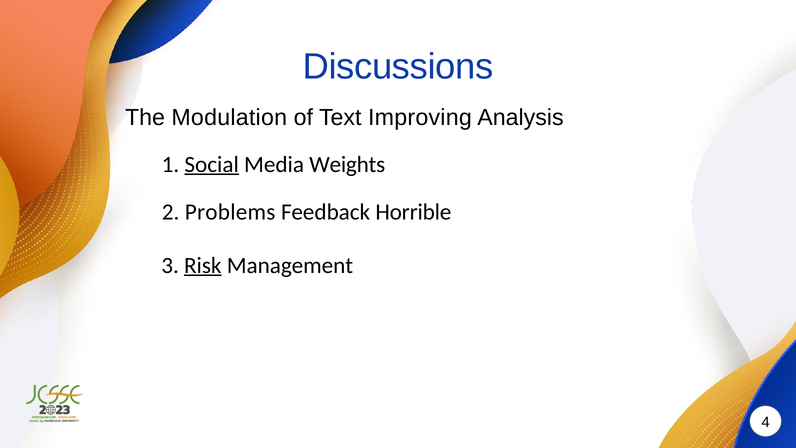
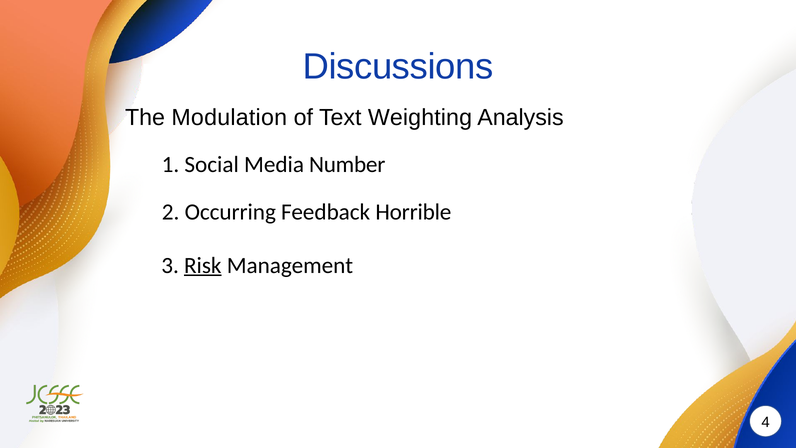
Improving: Improving -> Weighting (420, 118)
Social underline: present -> none (212, 164)
Weights: Weights -> Number (347, 164)
Problems: Problems -> Occurring (230, 212)
